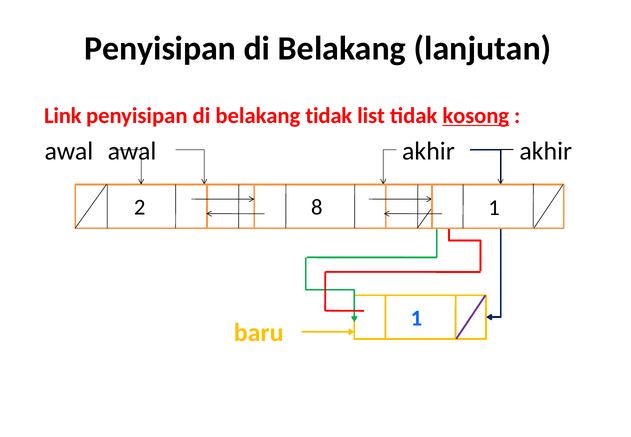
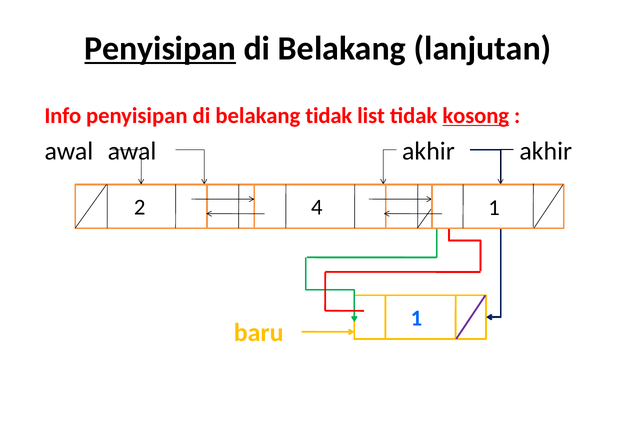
Penyisipan underline: none -> present (160, 48)
Link: Link -> Info (63, 116)
8: 8 -> 4 (317, 207)
